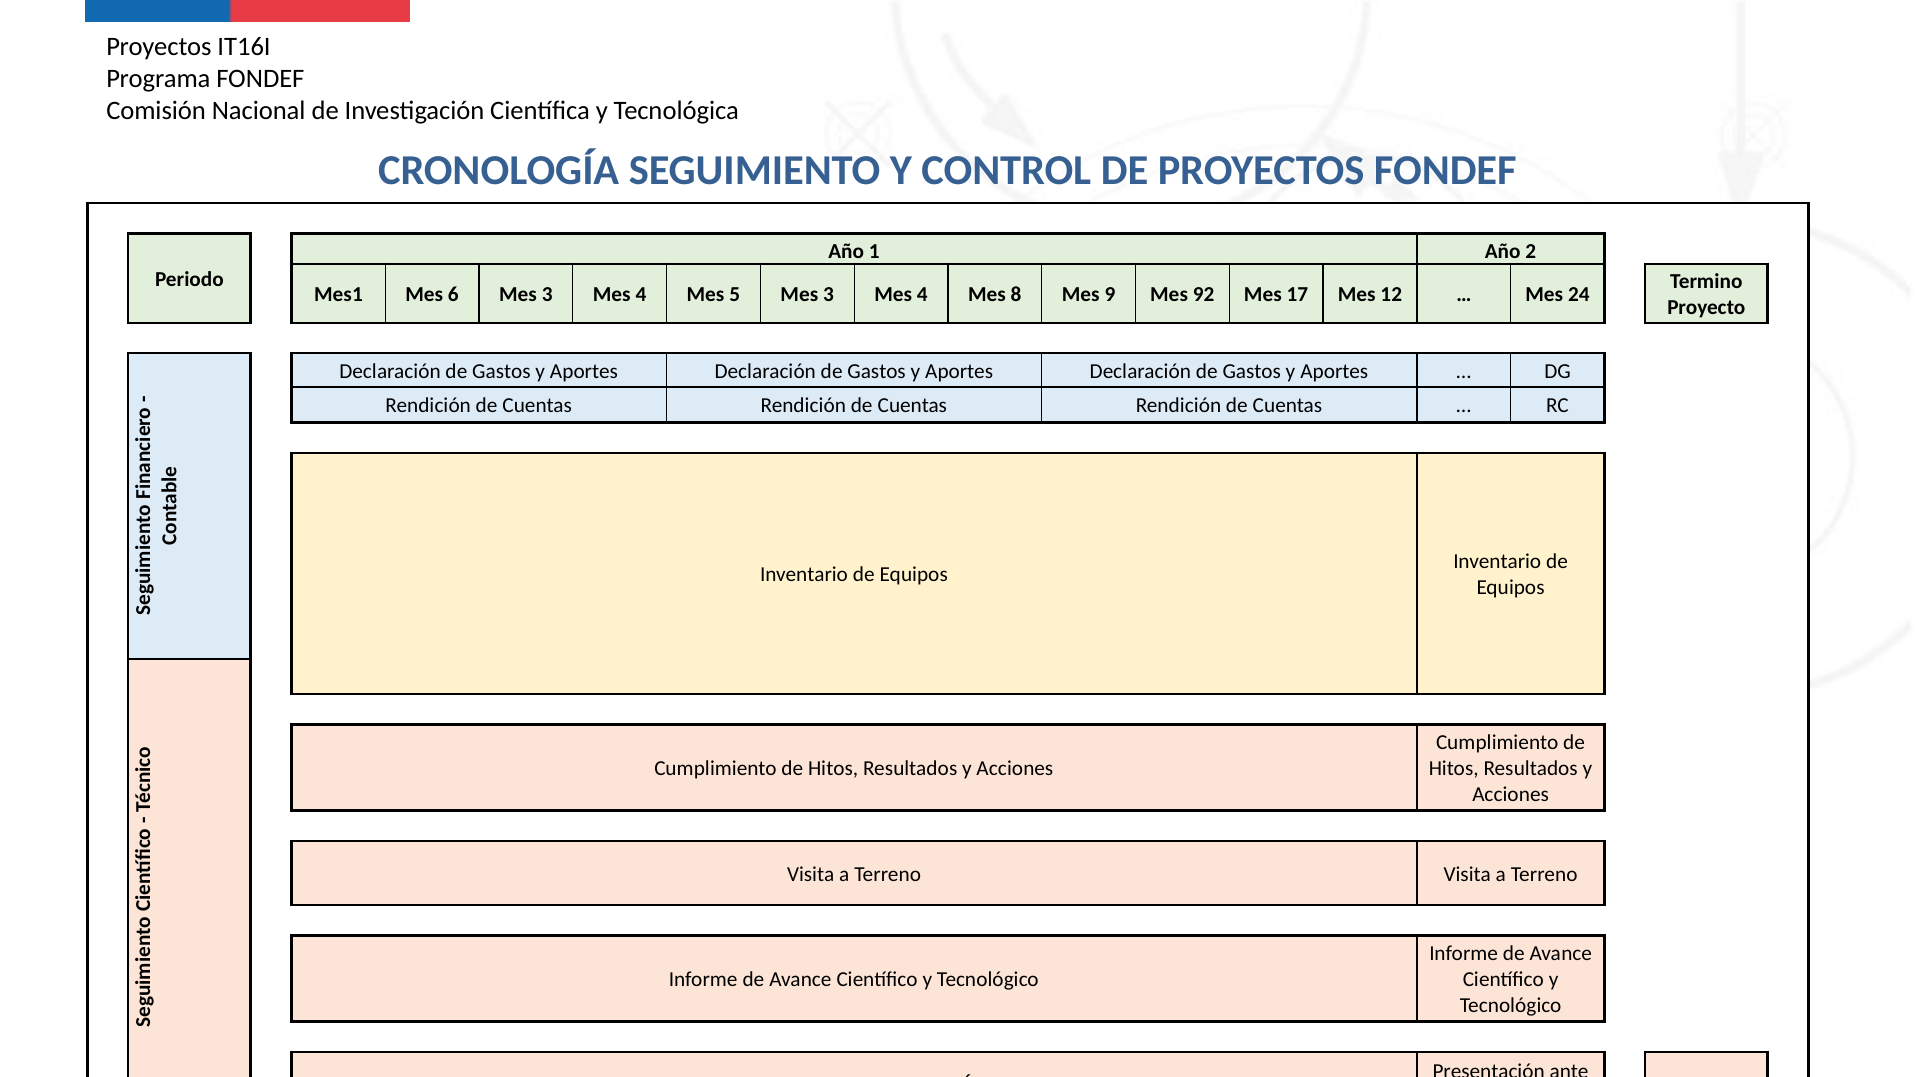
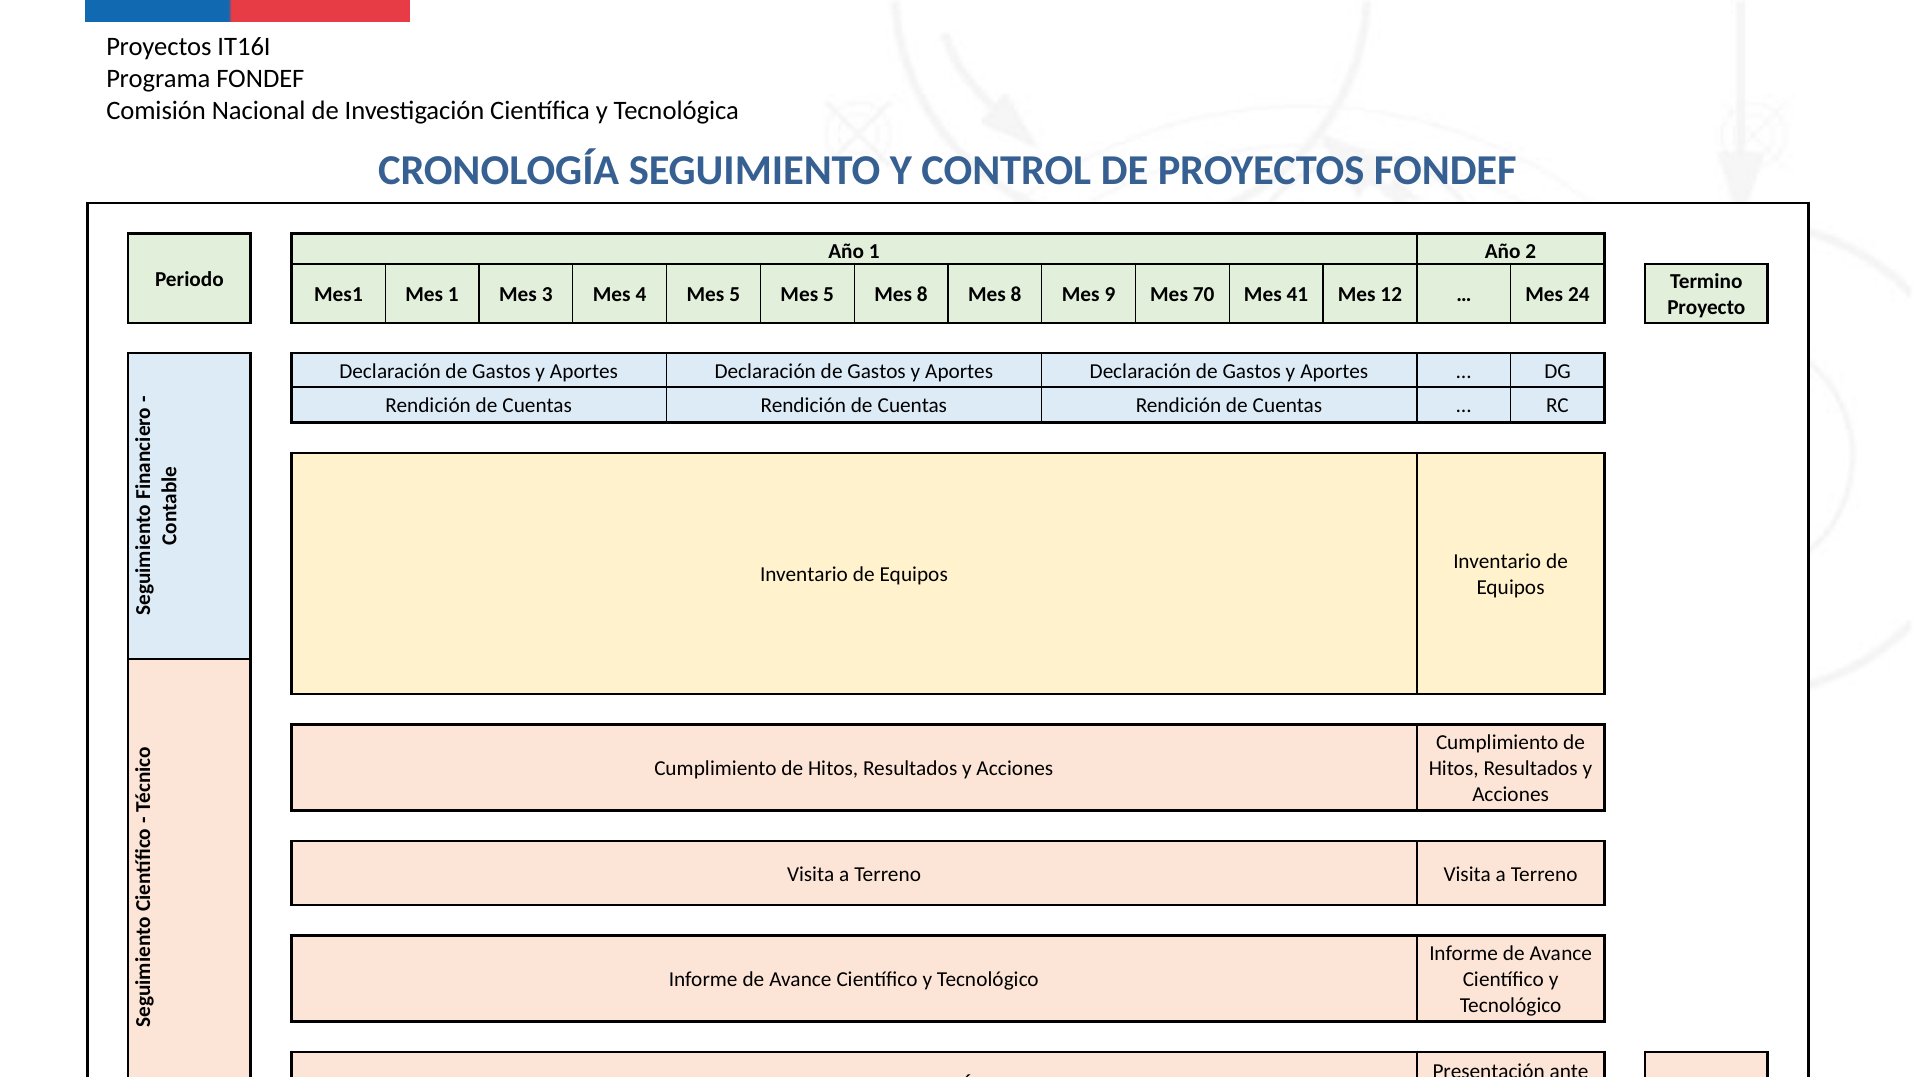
Mes 6: 6 -> 1 (453, 294)
5 Mes 3: 3 -> 5 (829, 294)
4: 4 -> 8 (922, 294)
92: 92 -> 70 (1204, 294)
17: 17 -> 41 (1297, 294)
